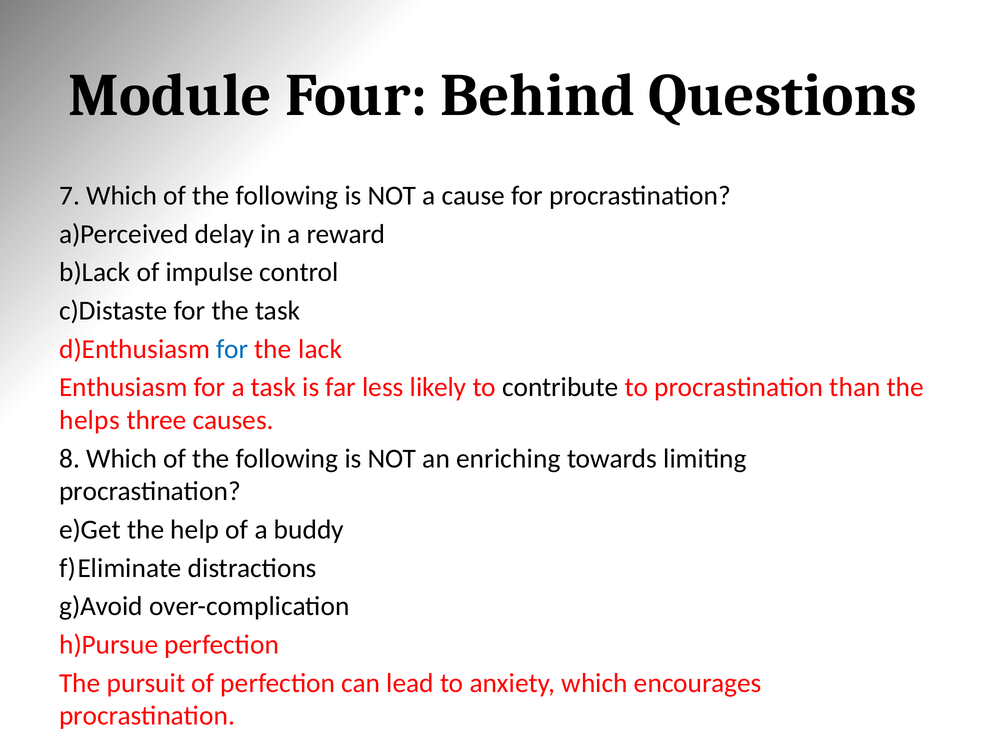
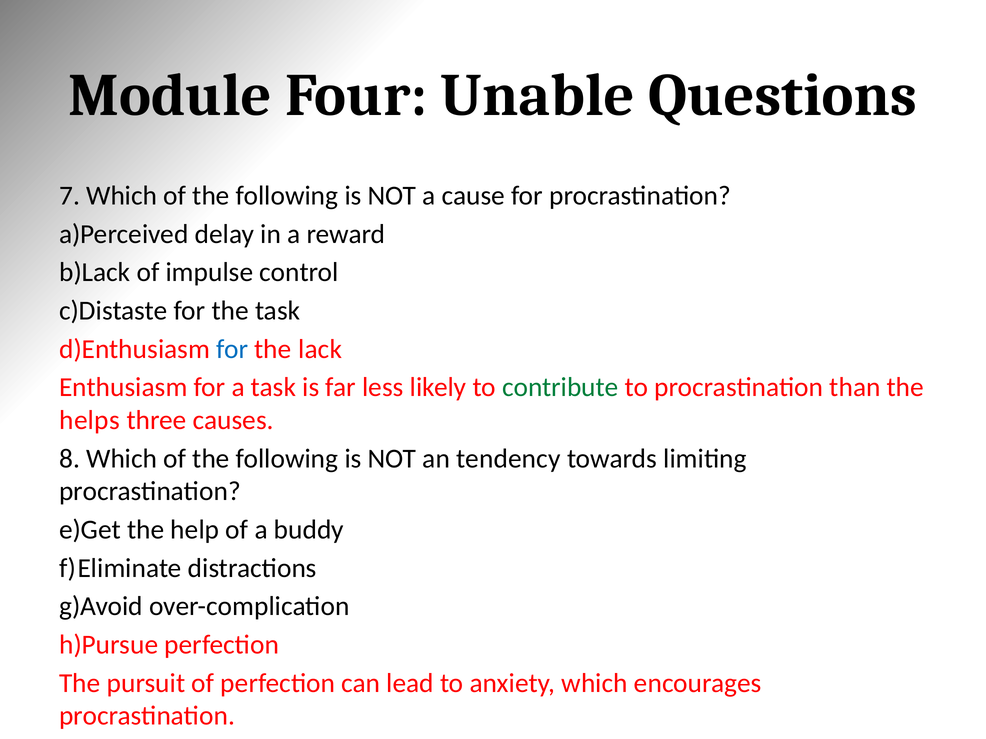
Behind: Behind -> Unable (538, 95)
contribute colour: black -> green (560, 388)
enriching: enriching -> tendency (508, 459)
